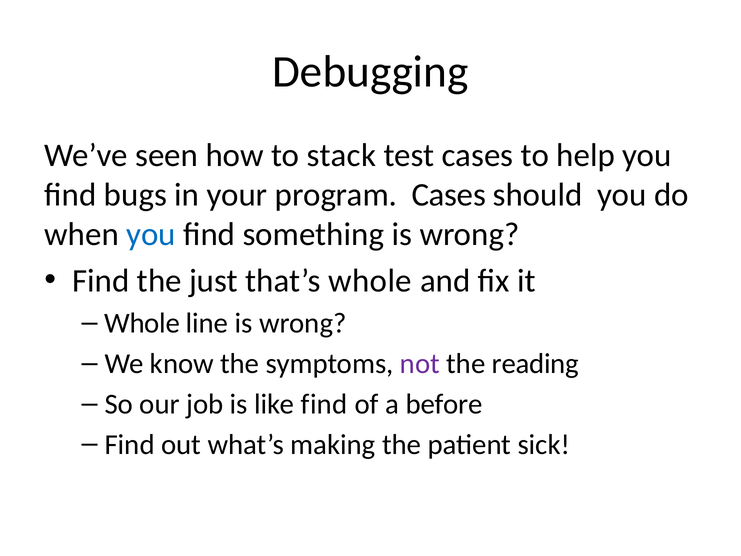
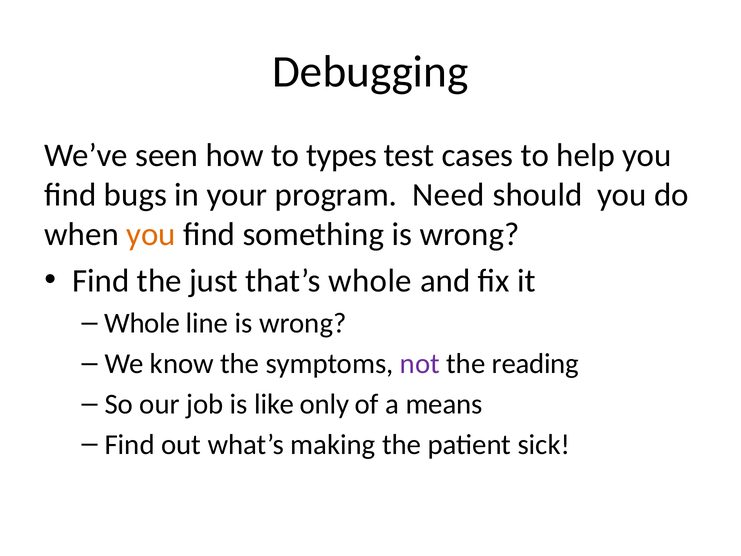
stack: stack -> types (342, 155)
program Cases: Cases -> Need (449, 195)
you colour: blue -> orange (151, 235)
like find: find -> only (324, 404)
before: before -> means (444, 404)
